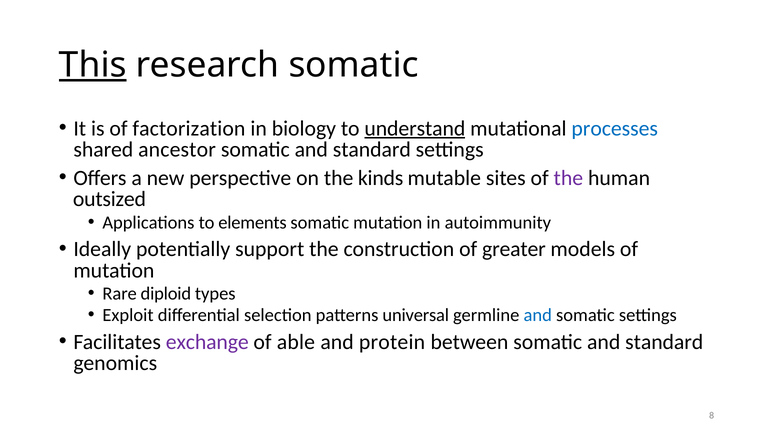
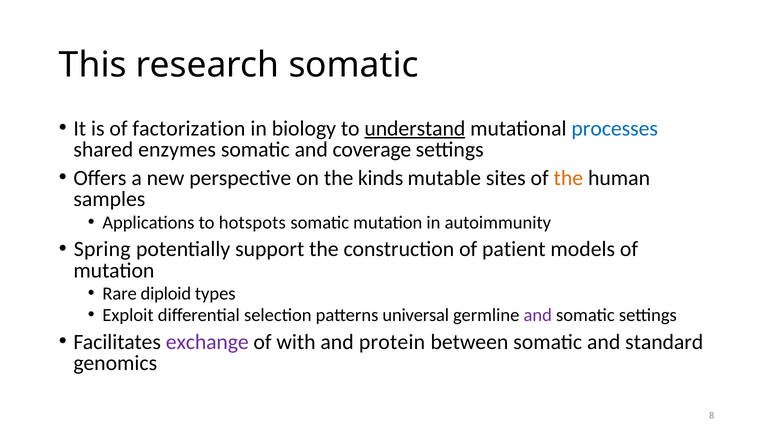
This underline: present -> none (93, 65)
ancestor: ancestor -> enzymes (177, 150)
standard: standard -> coverage (372, 150)
the colour: purple -> orange (568, 178)
outsized: outsized -> samples (109, 199)
elements: elements -> hotspots (252, 222)
Ideally: Ideally -> Spring (102, 249)
greater: greater -> patient (514, 249)
and colour: blue -> purple (538, 315)
able: able -> with (296, 342)
